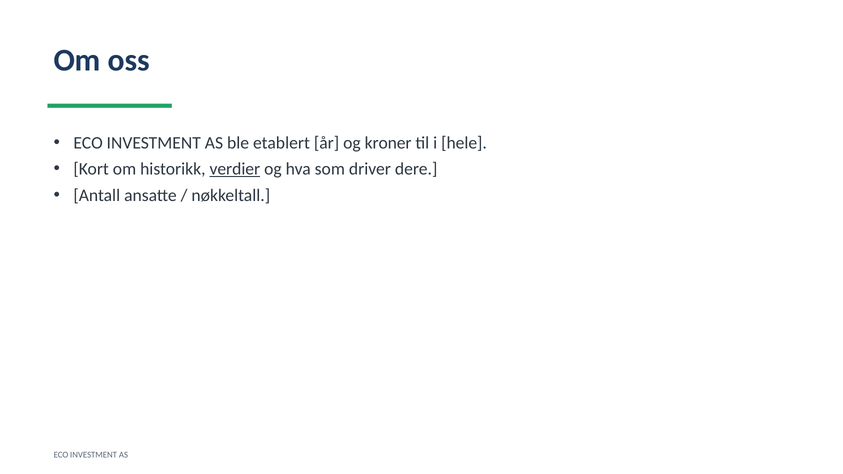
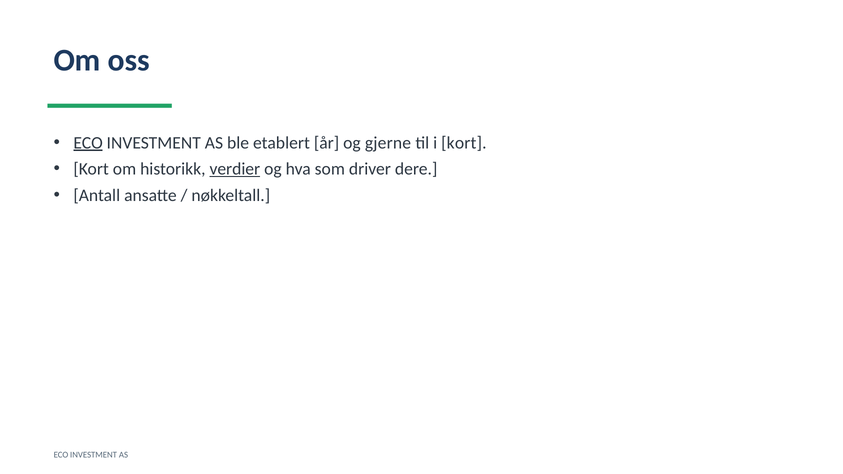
ECO underline: none -> present (88, 143)
kroner: kroner -> gjerne (388, 143)
i hele: hele -> kort (464, 143)
